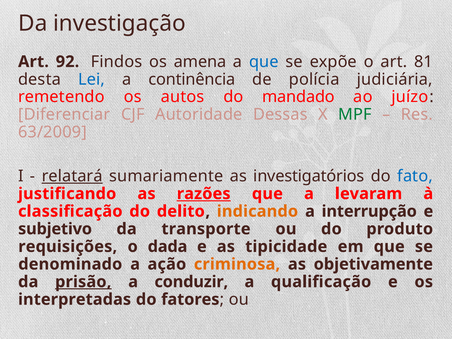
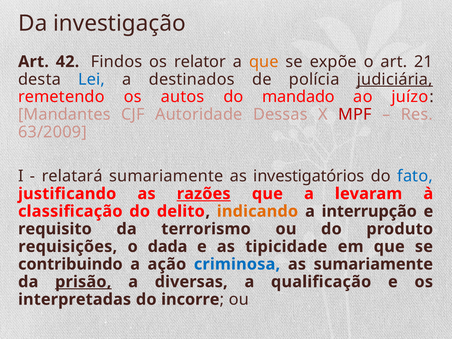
92: 92 -> 42 (68, 62)
amena: amena -> relator (200, 62)
que colour: blue -> orange (264, 62)
81: 81 -> 21 (424, 62)
continência: continência -> destinados (192, 79)
judiciária underline: none -> present (395, 79)
Diferenciar: Diferenciar -> Mandantes (64, 115)
MPF colour: green -> red (355, 115)
relatará underline: present -> none (72, 176)
subjetivo: subjetivo -> requisito (55, 229)
transporte: transporte -> terrorismo (206, 229)
denominado: denominado -> contribuindo (70, 264)
criminosa colour: orange -> blue (237, 264)
as objetivamente: objetivamente -> sumariamente (373, 264)
conduzir: conduzir -> diversas (191, 282)
fatores: fatores -> incorre (190, 299)
